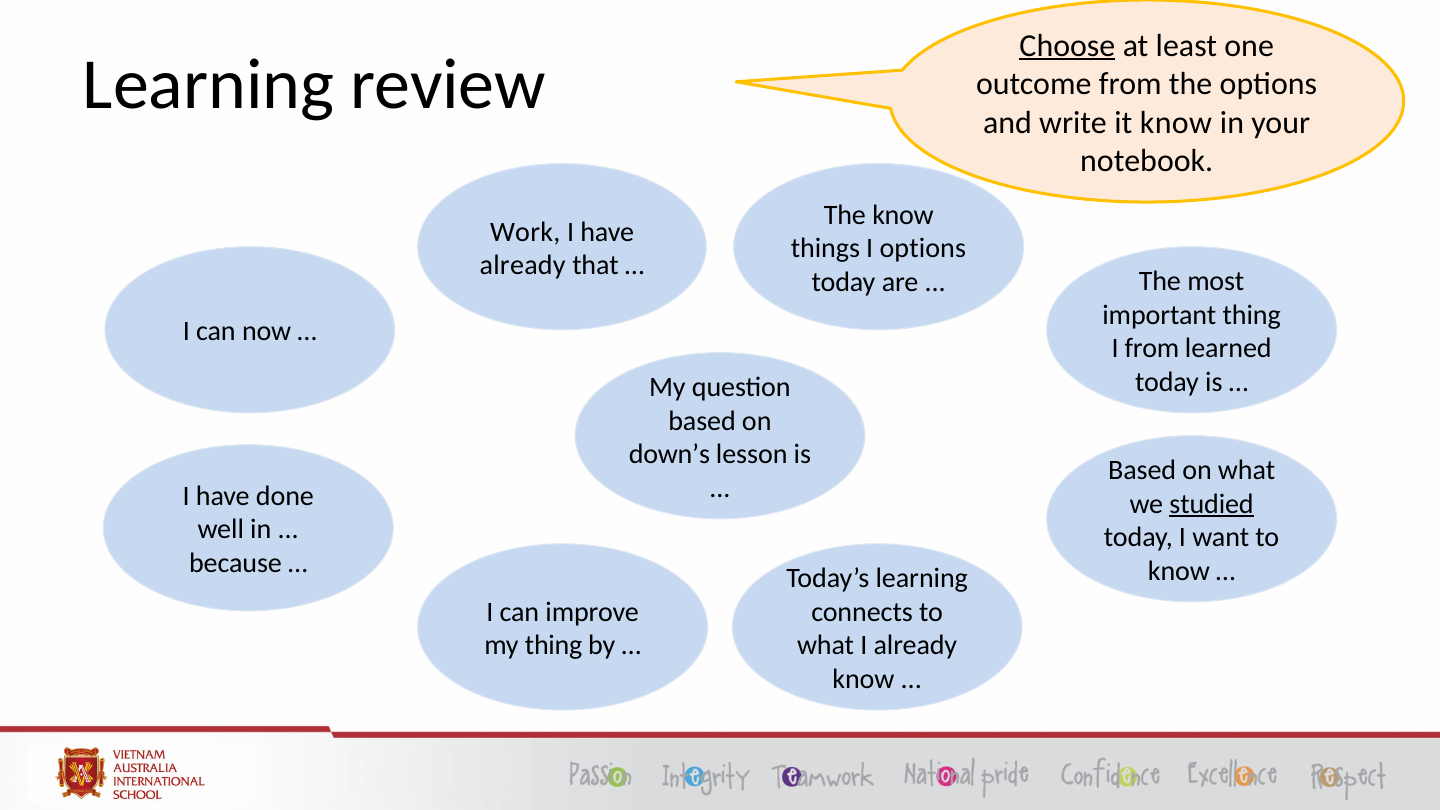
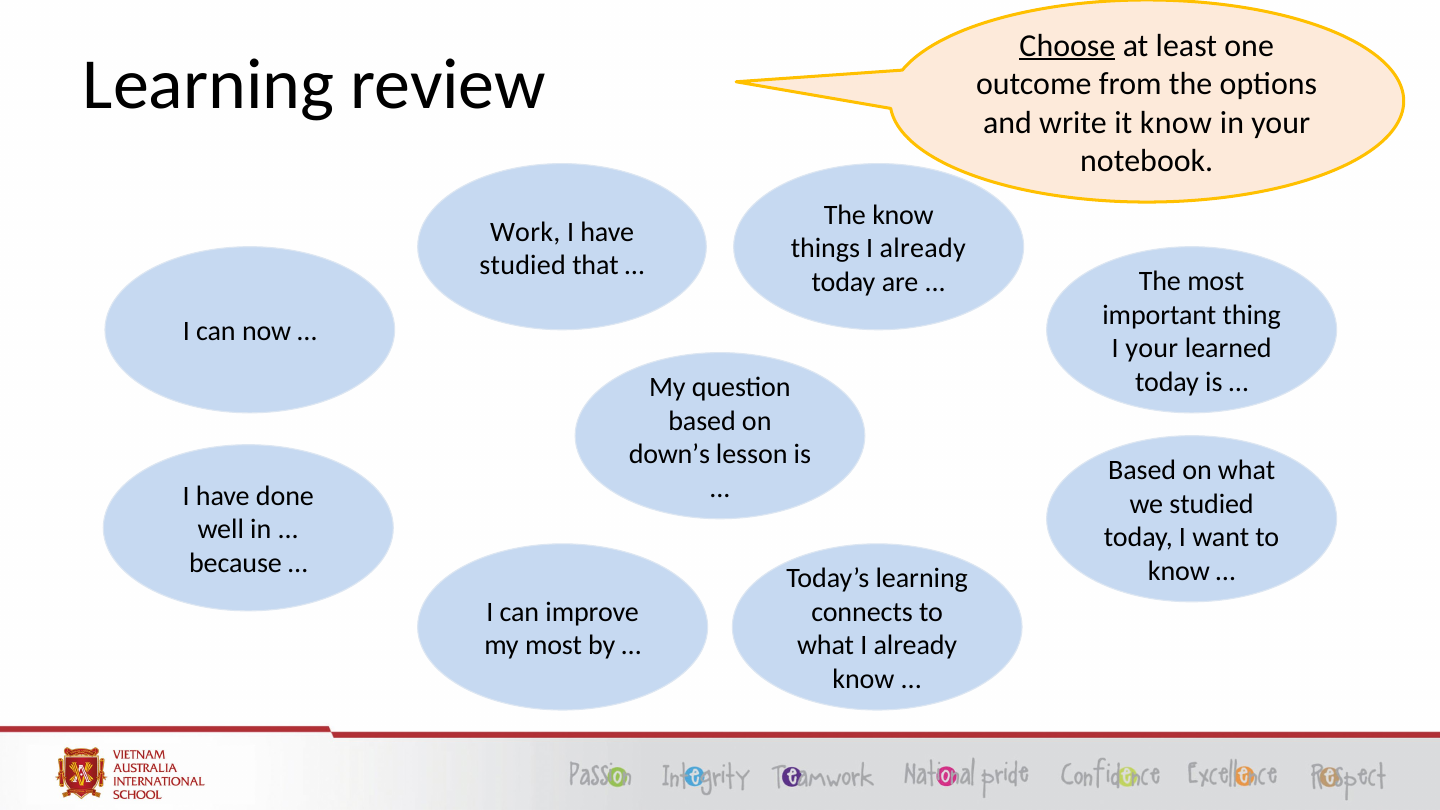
things I options: options -> already (923, 249)
already: already -> studied (523, 265)
I from: from -> your (1152, 348)
studied underline: present -> none (1212, 504)
my thing: thing -> most (554, 646)
